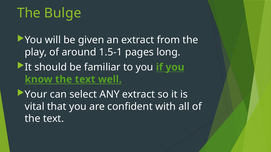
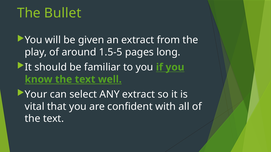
Bulge: Bulge -> Bullet (63, 13)
1.5-1: 1.5-1 -> 1.5-5 (111, 52)
